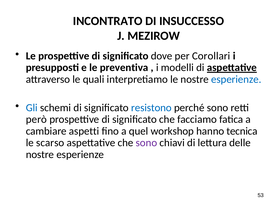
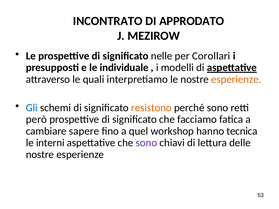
INSUCCESSO: INSUCCESSO -> APPRODATO (192, 21)
dove: dove -> nelle (162, 56)
preventiva: preventiva -> individuale (124, 68)
esperienze colour: blue -> orange (236, 79)
resistono colour: blue -> orange (151, 108)
aspetti: aspetti -> sapere (84, 131)
scarso: scarso -> interni (50, 143)
